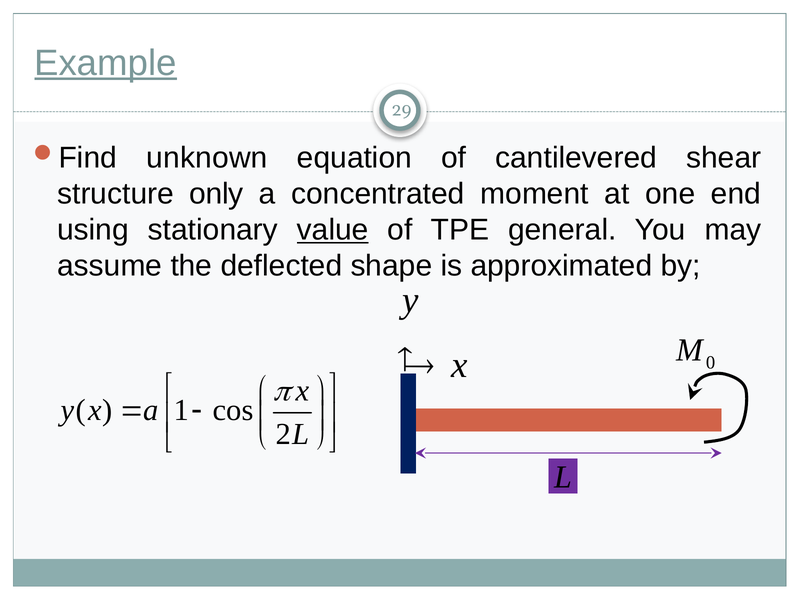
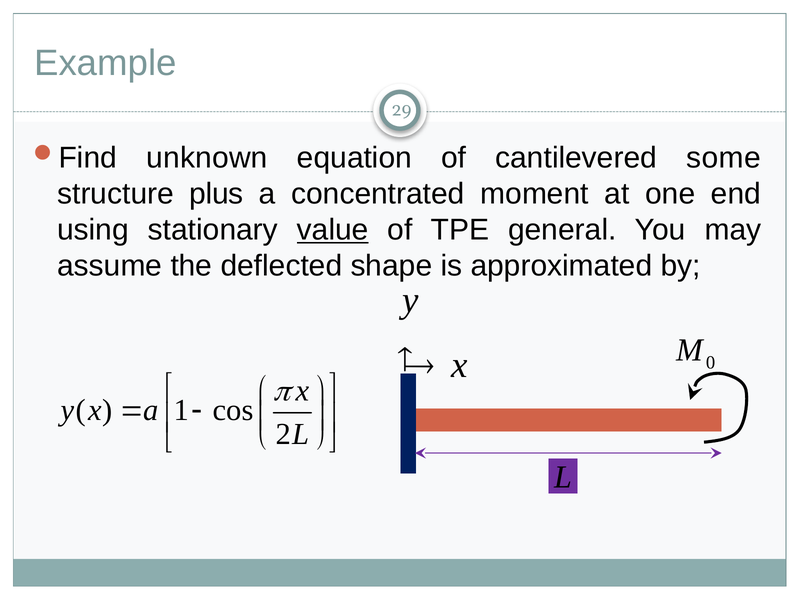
Example underline: present -> none (106, 63)
shear: shear -> some (724, 158)
only: only -> plus (216, 194)
